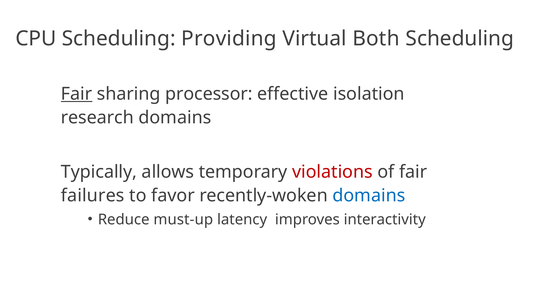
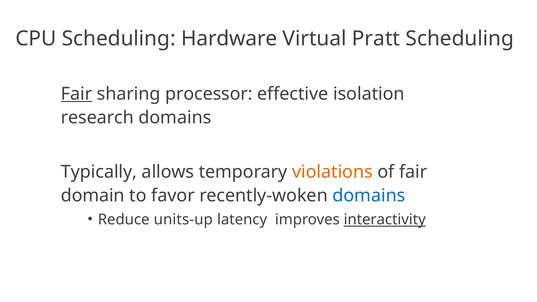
Providing: Providing -> Hardware (229, 39)
Both: Both -> Pratt (376, 39)
violations colour: red -> orange (332, 172)
failures: failures -> domain (93, 196)
must-up: must-up -> units-up (183, 220)
interactivity underline: none -> present (385, 220)
